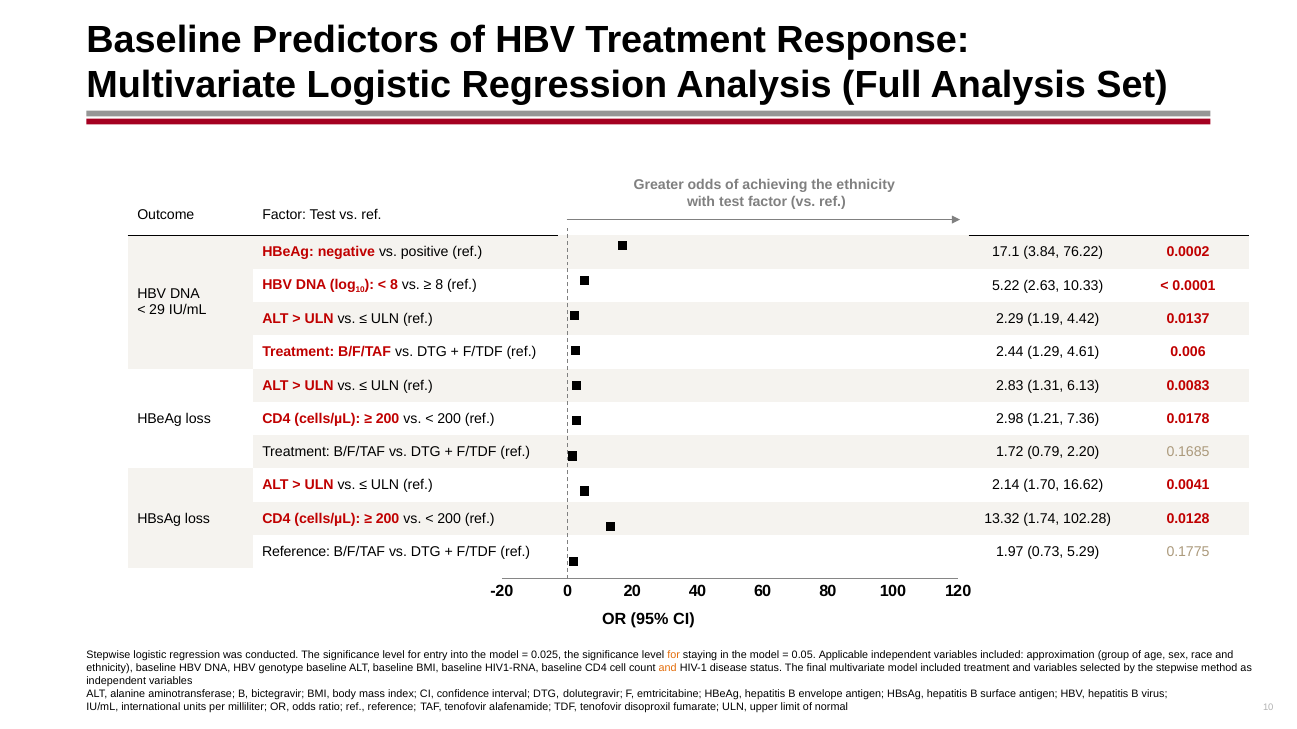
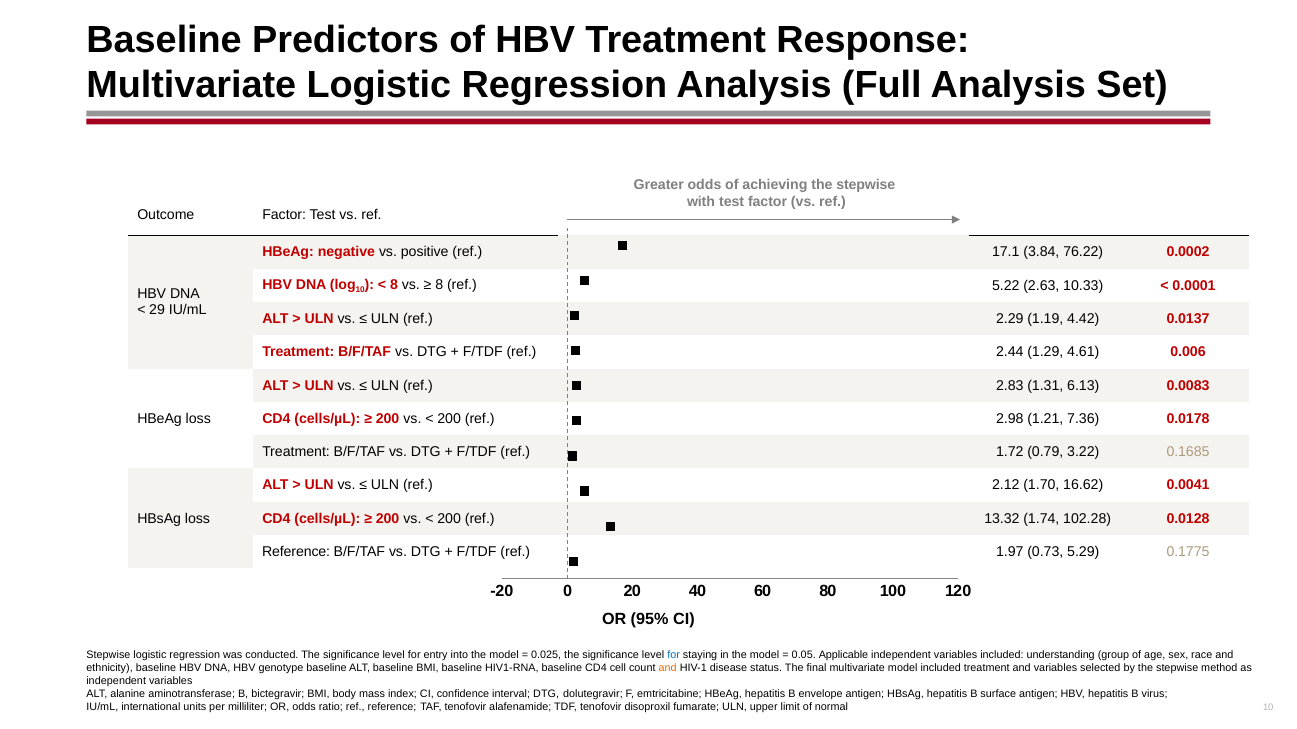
achieving the ethnicity: ethnicity -> stepwise (866, 185)
2.20: 2.20 -> 3.22 (1083, 452)
2.14: 2.14 -> 2.12 (1006, 486)
for colour: orange -> blue (674, 656)
approximation: approximation -> understanding (1061, 656)
